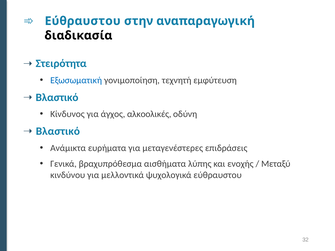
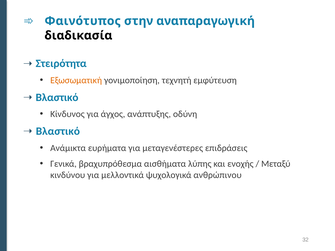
Εύθραυστου: Εύθραυστου -> Φαινότυπος (83, 21)
Εξωσωματική colour: blue -> orange (76, 80)
αλκοολικές: αλκοολικές -> ανάπτυξης (149, 114)
ψυχολογικά εύθραυστου: εύθραυστου -> ανθρώπινου (218, 175)
